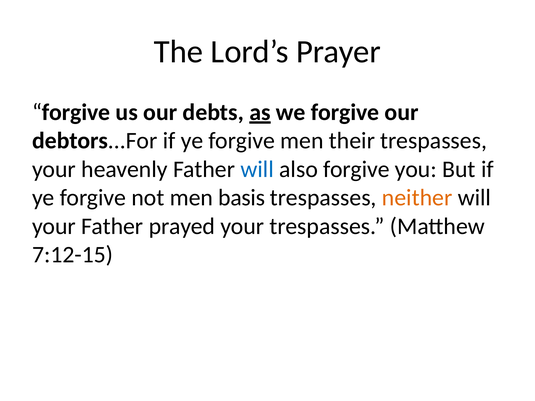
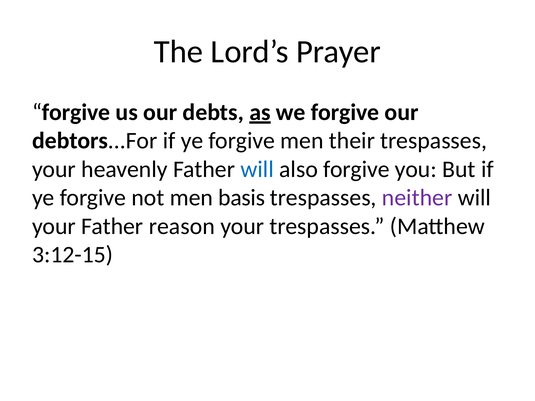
neither colour: orange -> purple (417, 198)
prayed: prayed -> reason (182, 226)
7:12-15: 7:12-15 -> 3:12-15 (73, 255)
